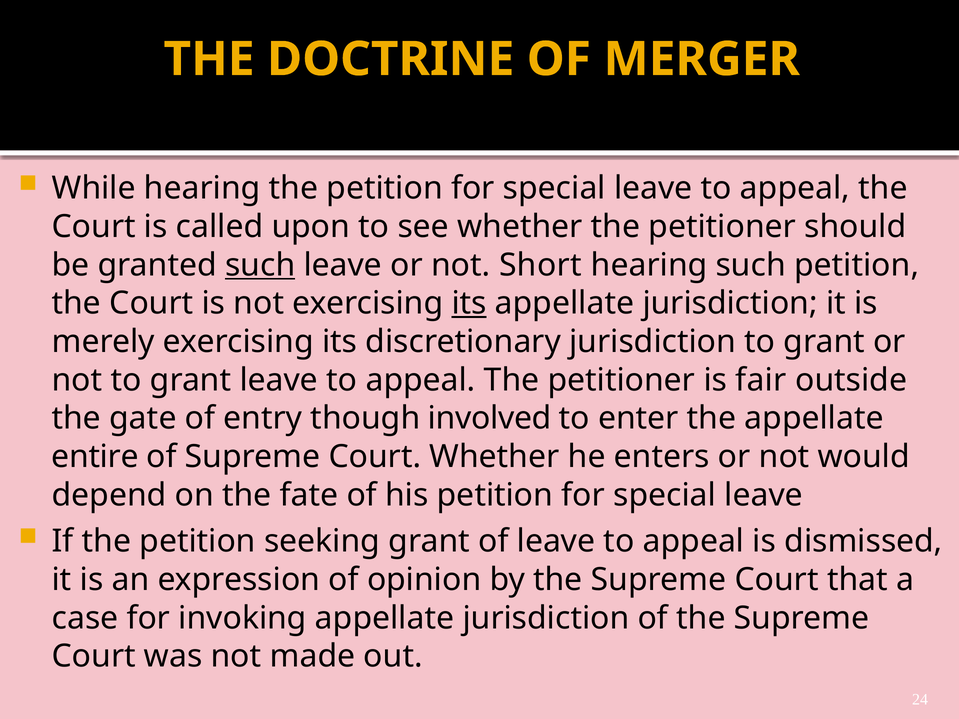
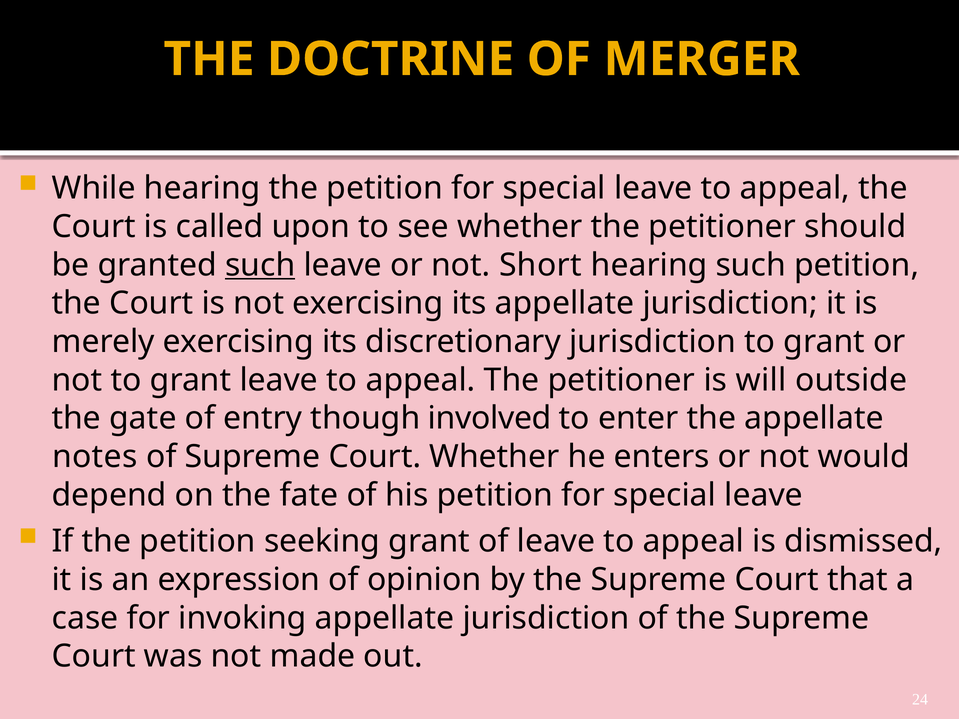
its underline: present -> none (469, 303)
fair: fair -> will (761, 380)
entire: entire -> notes (95, 457)
